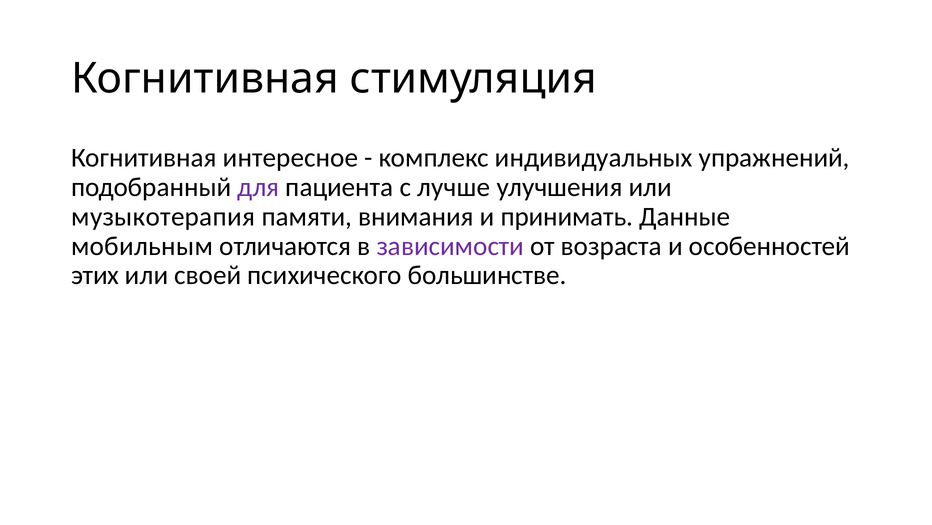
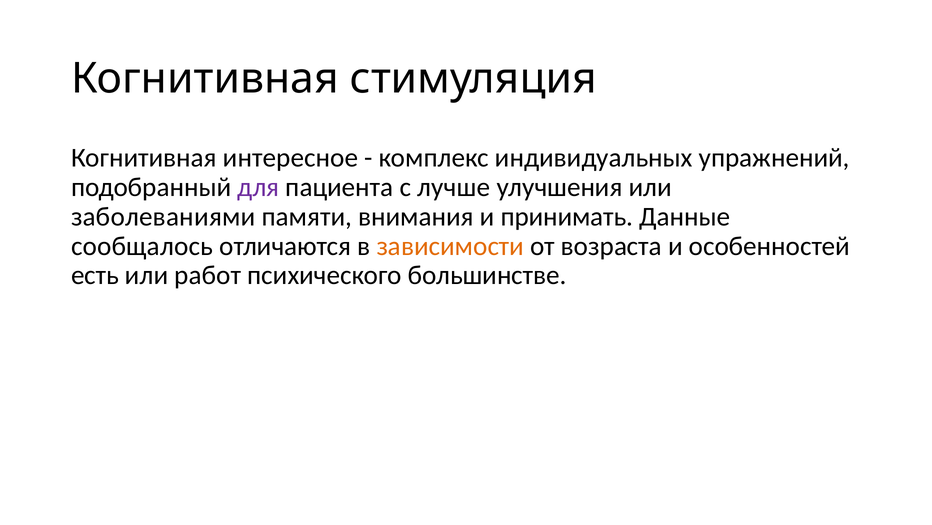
музыкотерапия: музыкотерапия -> заболеваниями (163, 216)
мобильным: мобильным -> сообщалось (142, 246)
зависимости colour: purple -> orange (450, 246)
этих: этих -> есть (95, 275)
своей: своей -> работ (208, 275)
